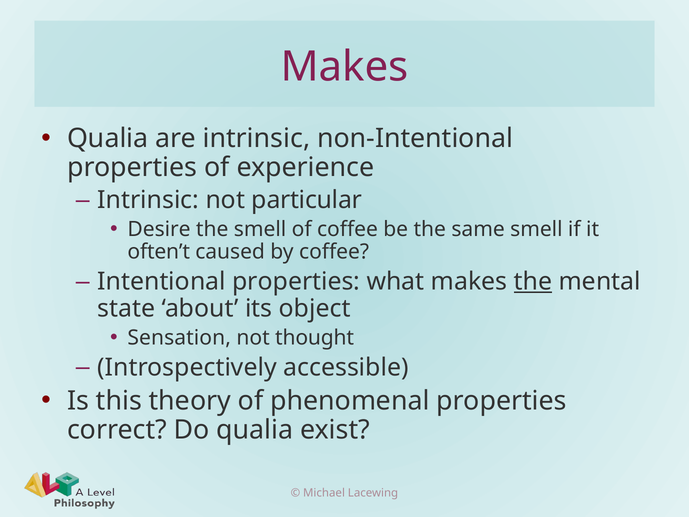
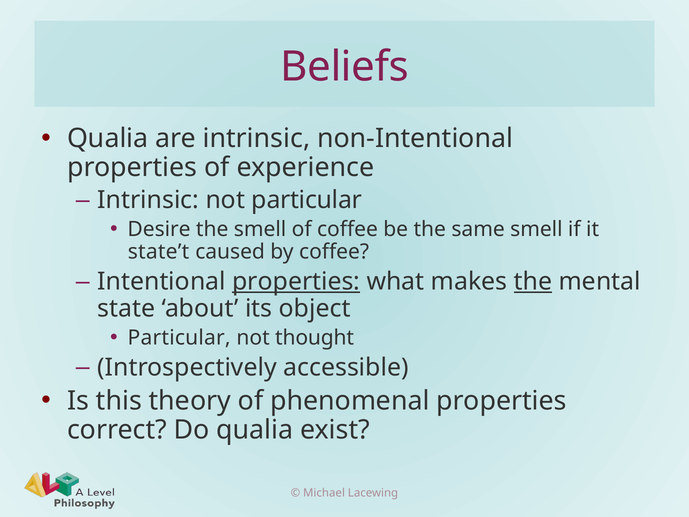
Makes: Makes -> Beliefs (345, 67)
often’t: often’t -> state’t (159, 252)
properties underline: none -> present (296, 282)
Sensation: Sensation -> Particular (179, 337)
